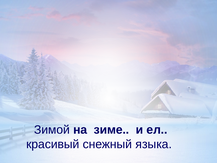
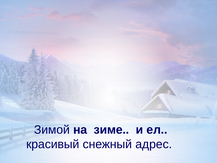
языка: языка -> адрес (154, 144)
